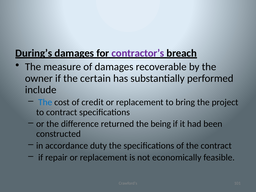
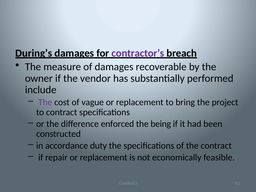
certain: certain -> vendor (95, 78)
The colour: blue -> purple (45, 102)
credit: credit -> vague (93, 102)
returned: returned -> enforced (117, 124)
